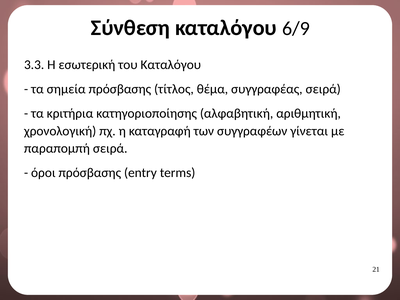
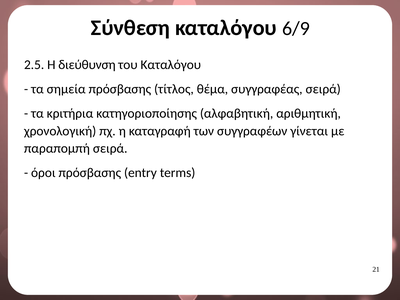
3.3: 3.3 -> 2.5 (34, 65)
εσωτερική: εσωτερική -> διεύθυνση (87, 65)
